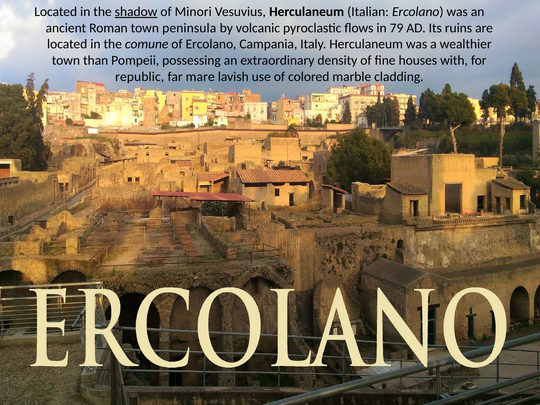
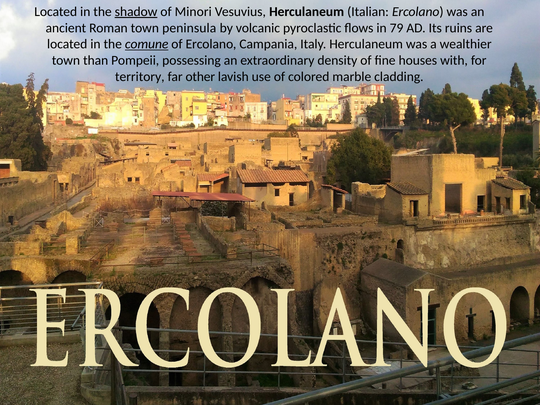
comune underline: none -> present (147, 44)
republic: republic -> territory (140, 77)
mare: mare -> other (200, 77)
